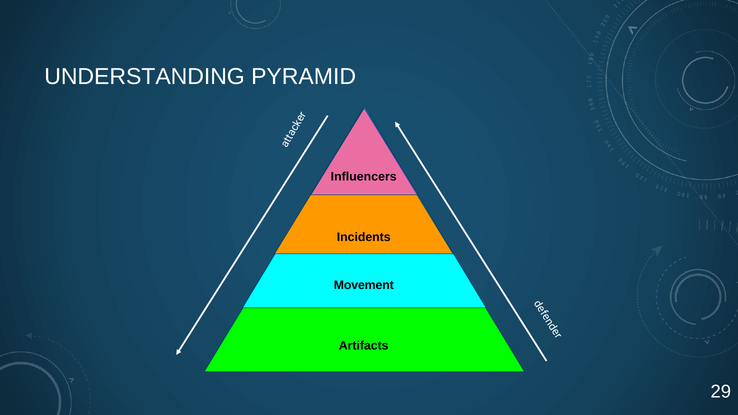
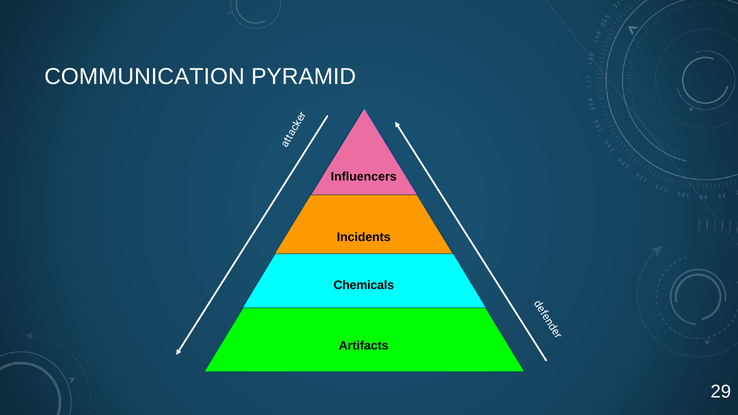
UNDERSTANDING: UNDERSTANDING -> COMMUNICATION (144, 77)
Movement: Movement -> Chemicals (364, 285)
